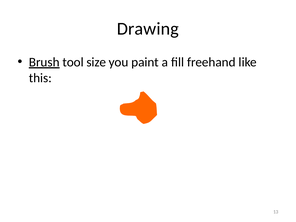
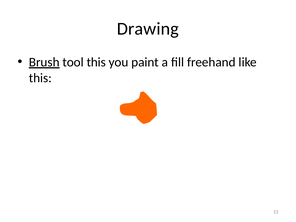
tool size: size -> this (96, 62)
